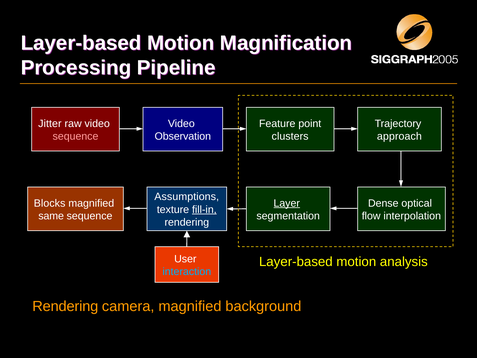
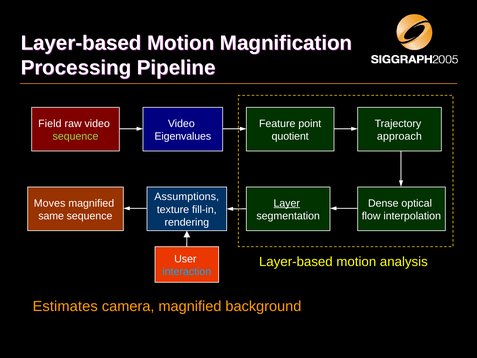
Jitter: Jitter -> Field (50, 124)
sequence colour: pink -> light green (76, 136)
Observation: Observation -> Eigenvalues (183, 136)
clusters: clusters -> quotient (290, 136)
Blocks: Blocks -> Moves (50, 203)
fill-in underline: present -> none (204, 209)
Rendering: Rendering -> Estimates (65, 306)
